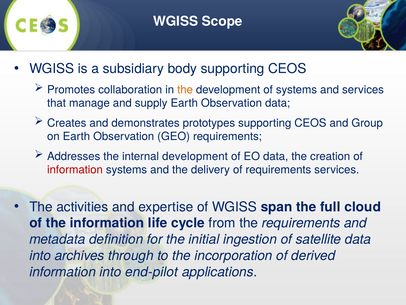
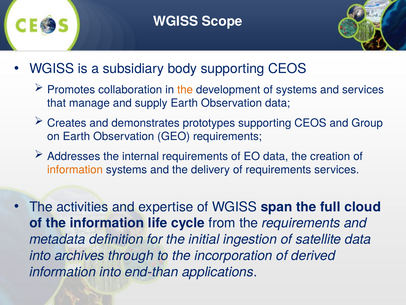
internal development: development -> requirements (195, 156)
information colour: red -> orange (75, 170)
end-pilot: end-pilot -> end-than (152, 271)
